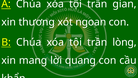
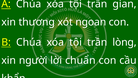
mang: mang -> người (33, 60)
quang: quang -> chuẩn (80, 60)
